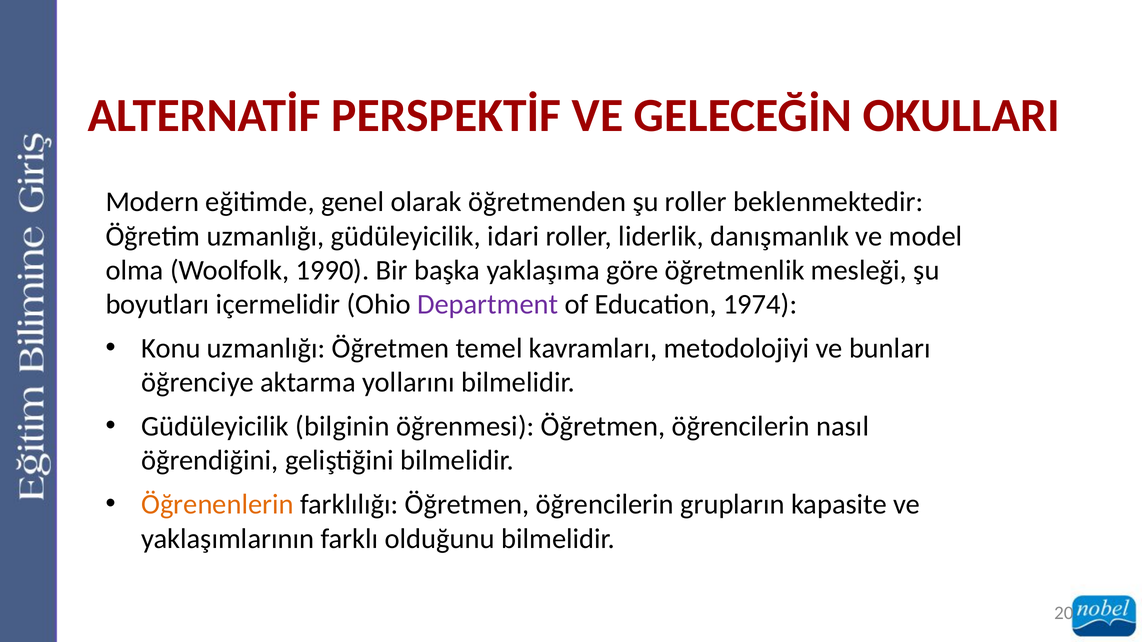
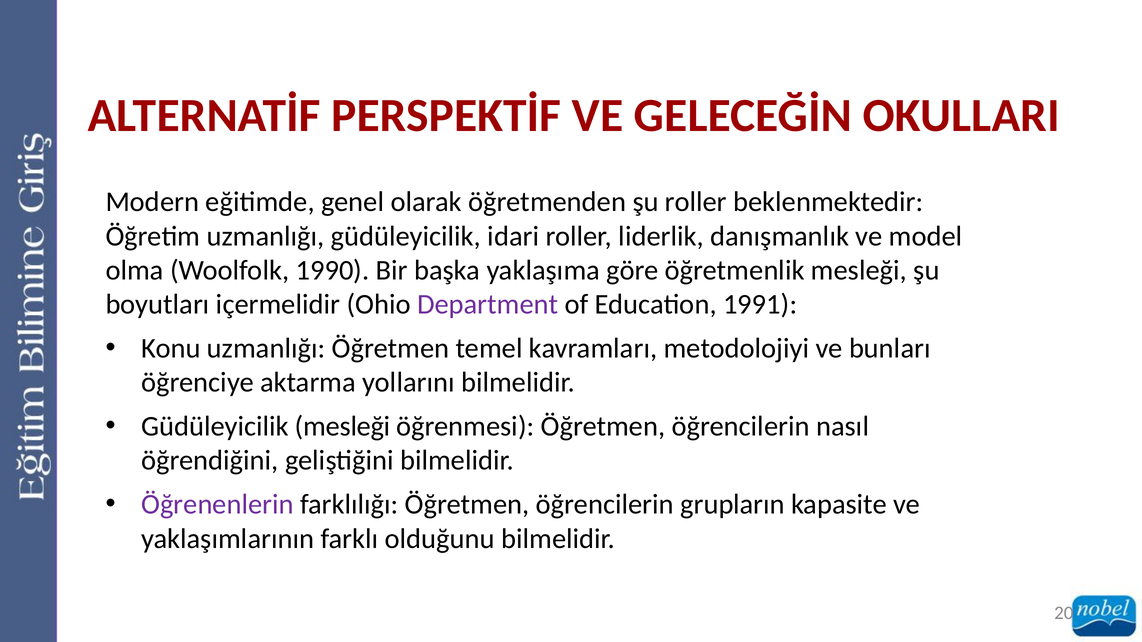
1974: 1974 -> 1991 (760, 305)
Güdüleyicilik bilginin: bilginin -> mesleği (343, 427)
Öğrenenlerin colour: orange -> purple (217, 505)
